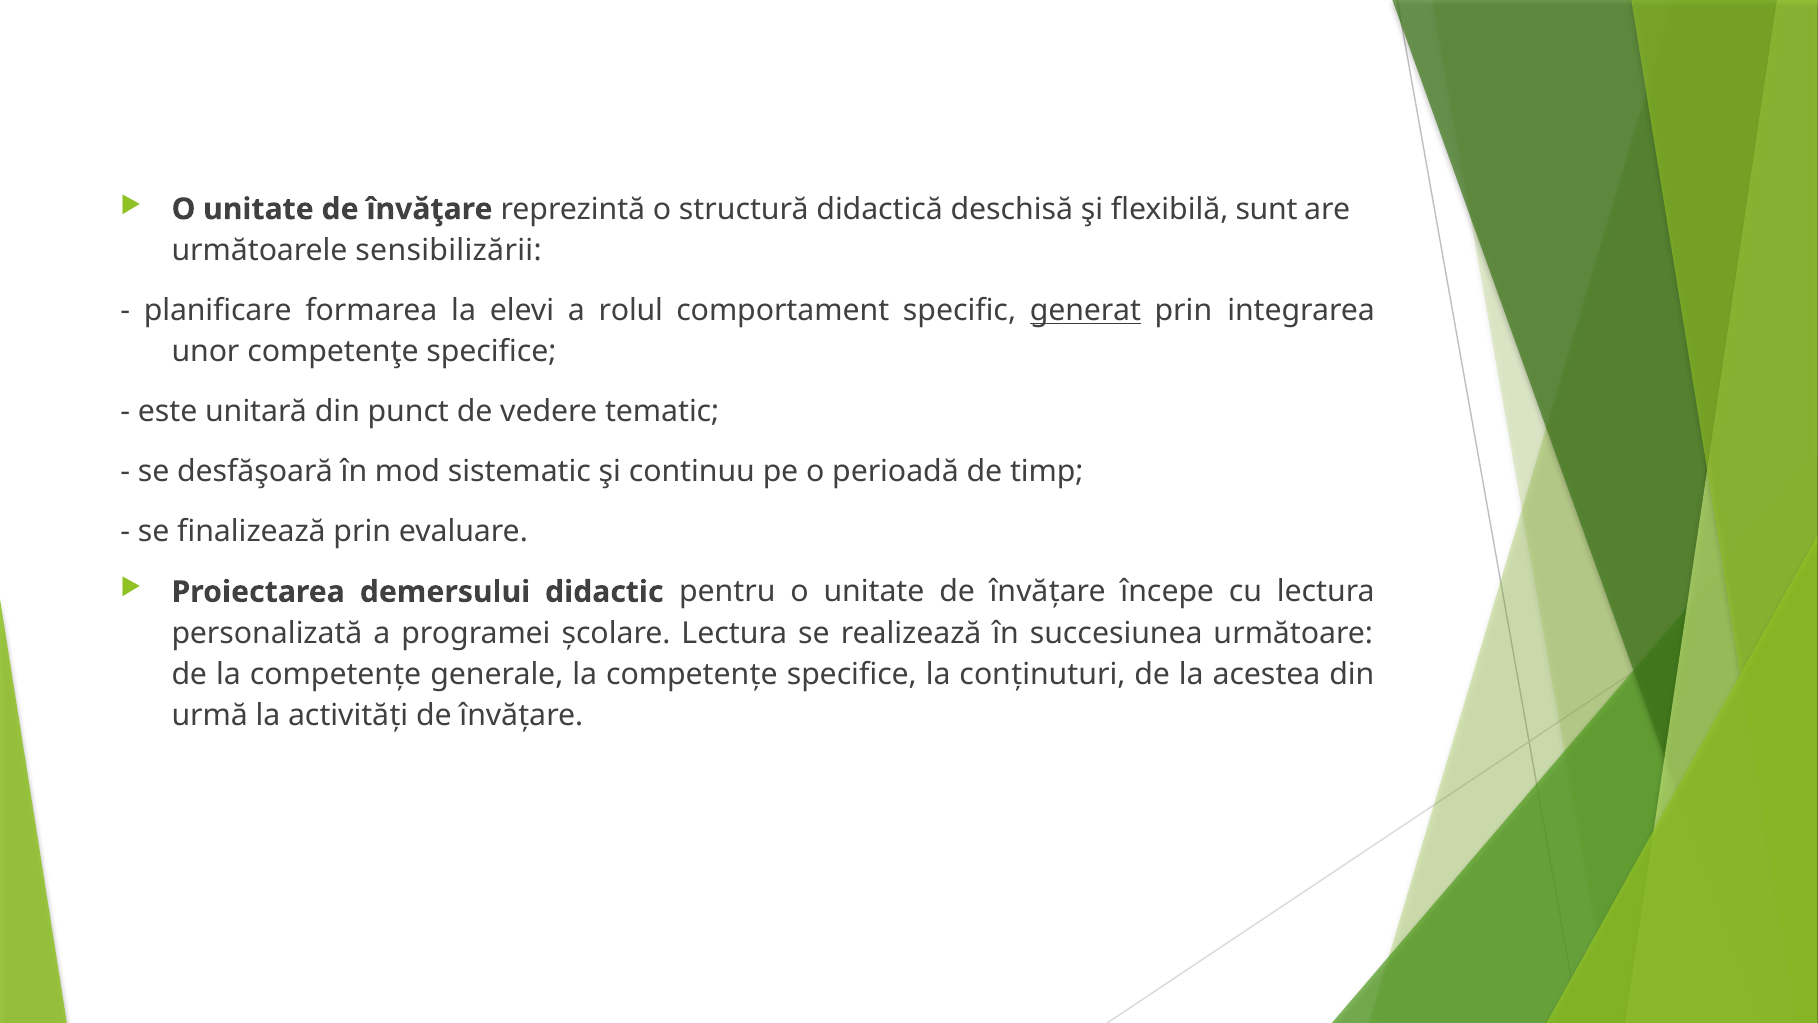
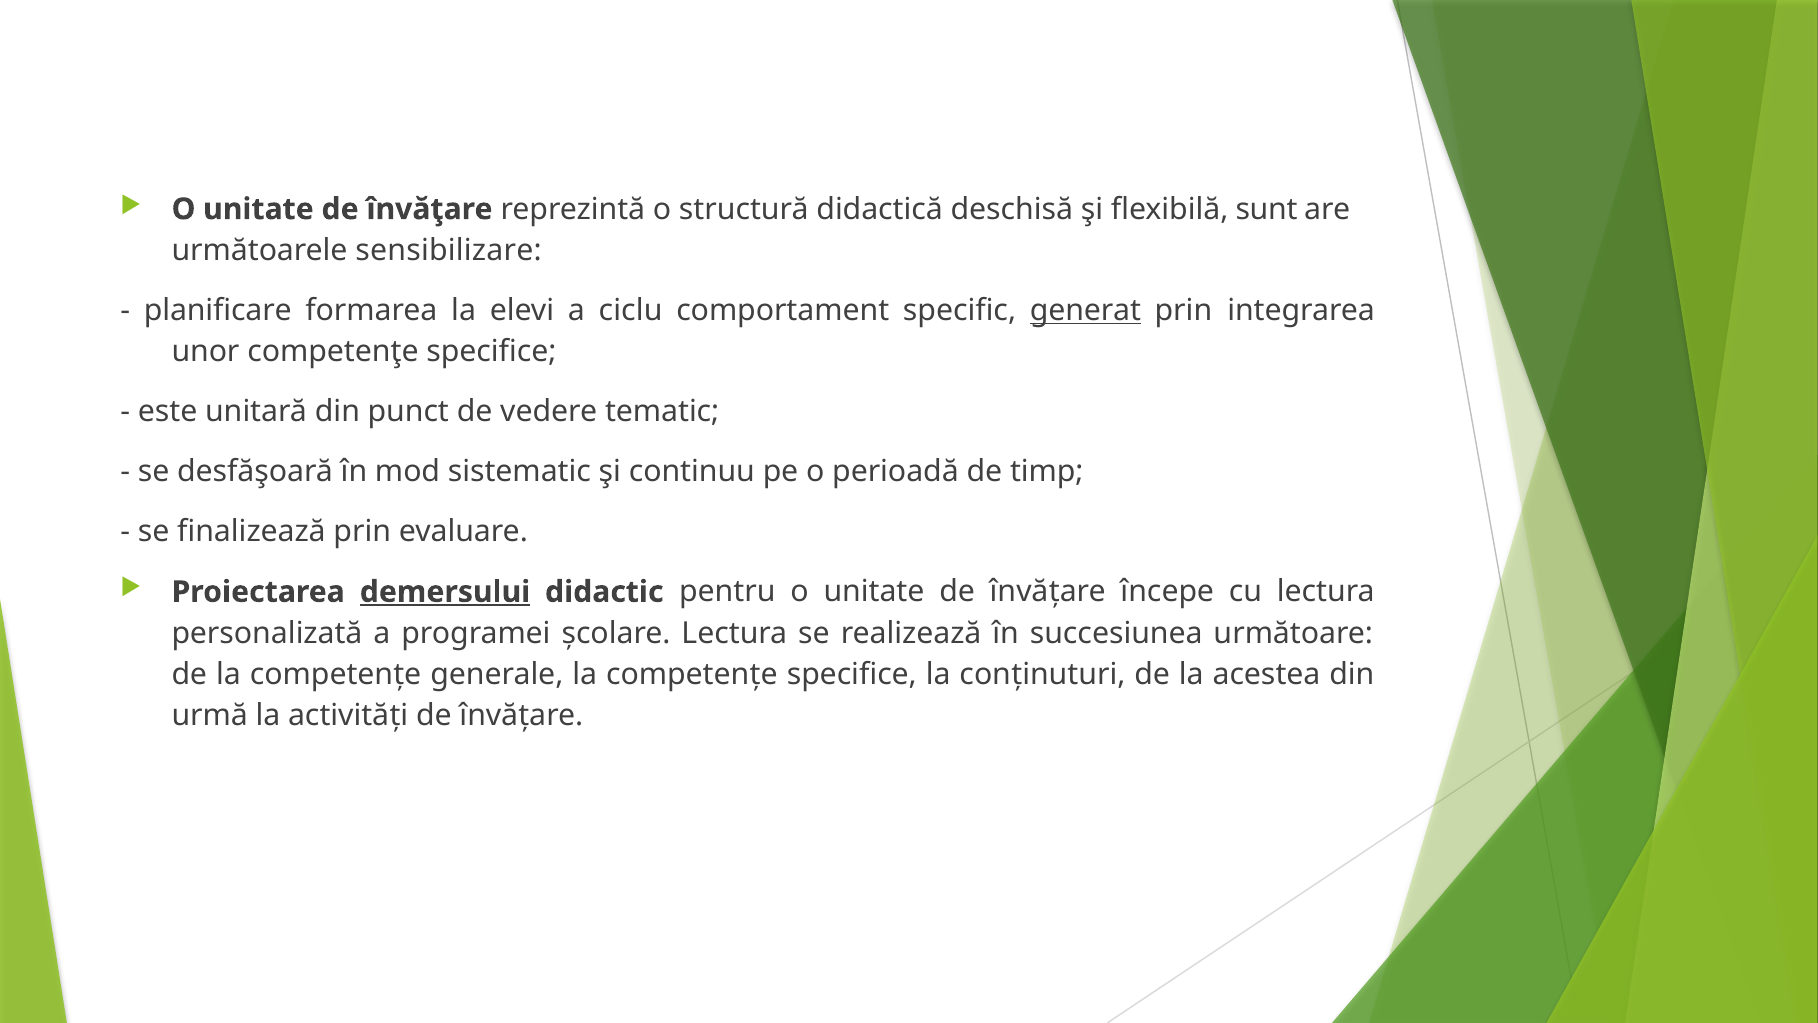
sensibilizării: sensibilizării -> sensibilizare (449, 250)
rolul: rolul -> ciclu (631, 310)
demersului underline: none -> present (445, 592)
